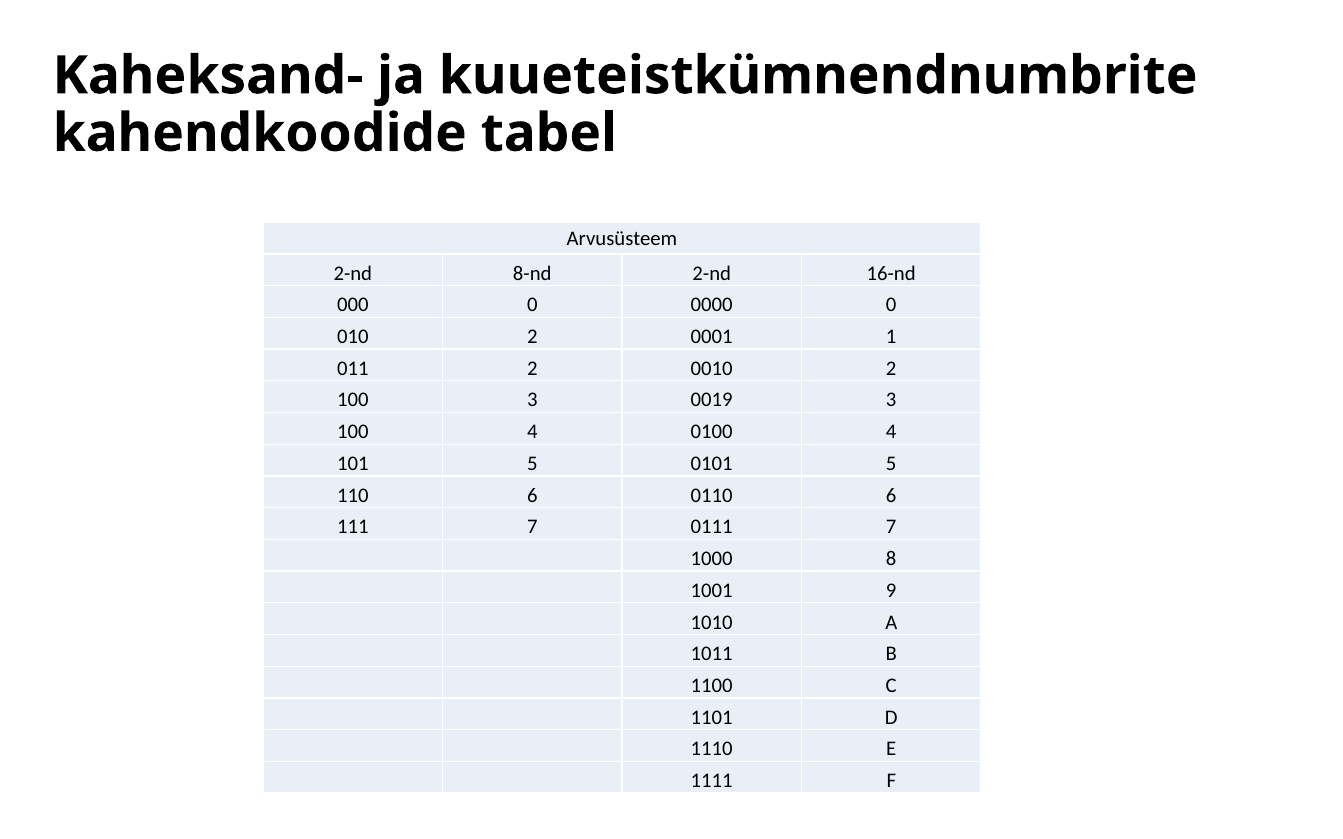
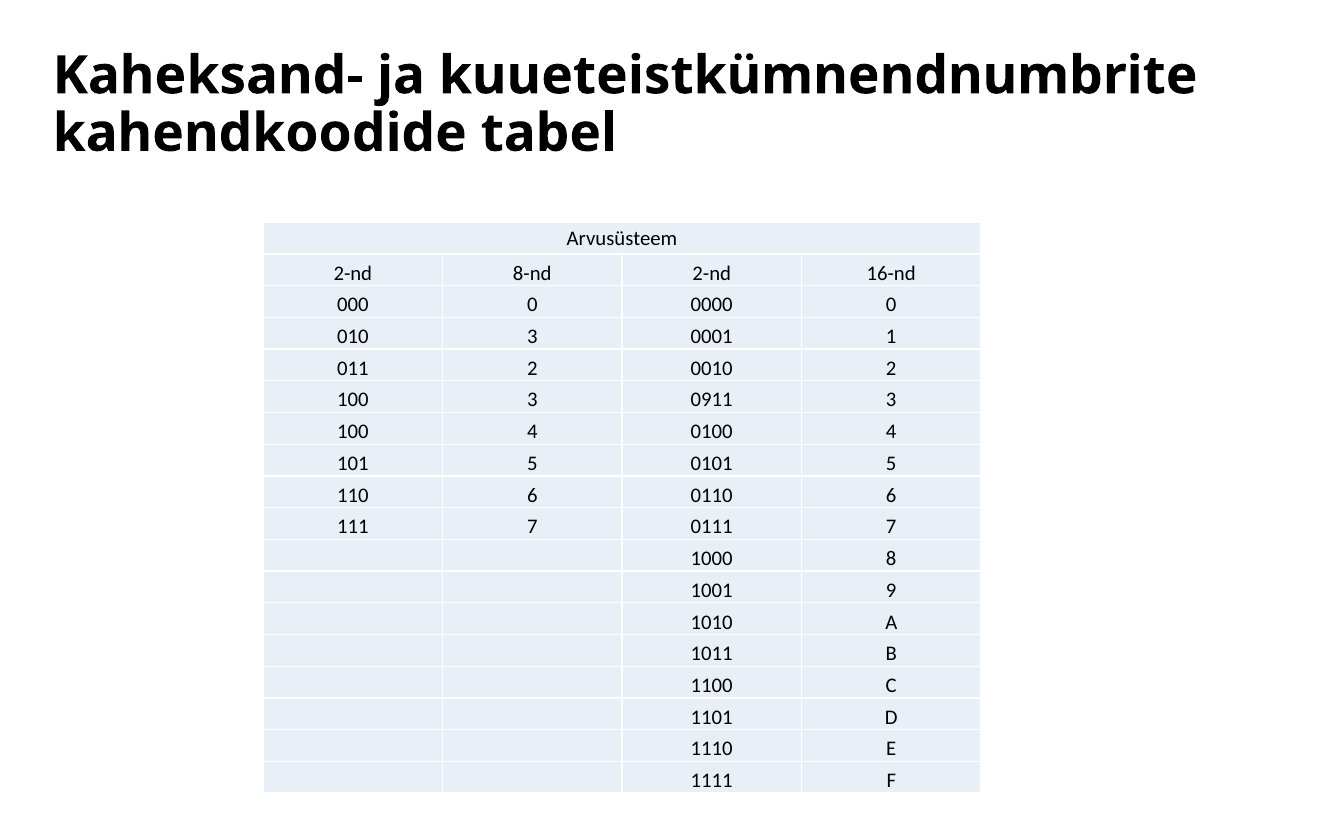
010 2: 2 -> 3 (532, 337)
0019: 0019 -> 0911 (712, 400)
